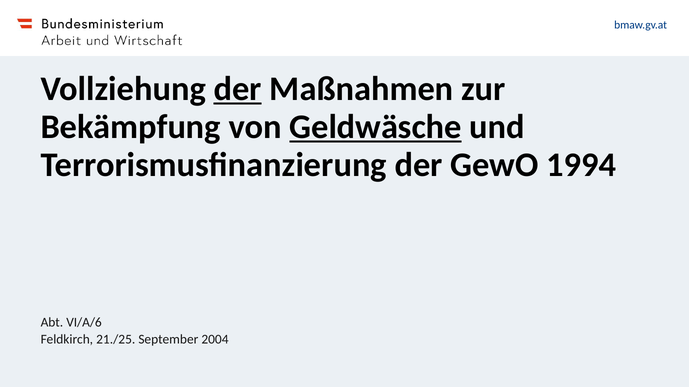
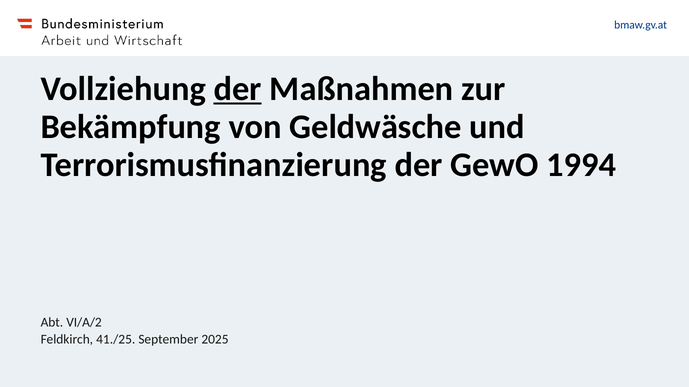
Geldwäsche underline: present -> none (376, 127)
VI/A/6: VI/A/6 -> VI/A/2 (84, 323)
21./25: 21./25 -> 41./25 (116, 340)
2004: 2004 -> 2025 (215, 340)
